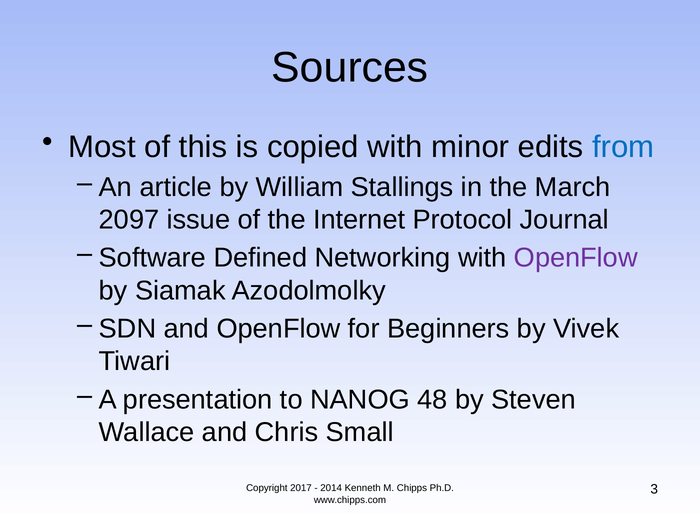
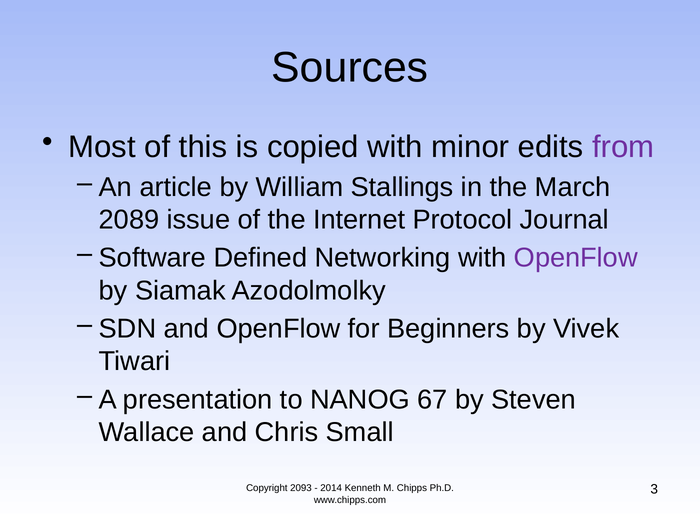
from colour: blue -> purple (623, 147)
2097: 2097 -> 2089 (129, 220)
48: 48 -> 67 (432, 400)
2017: 2017 -> 2093 (301, 488)
